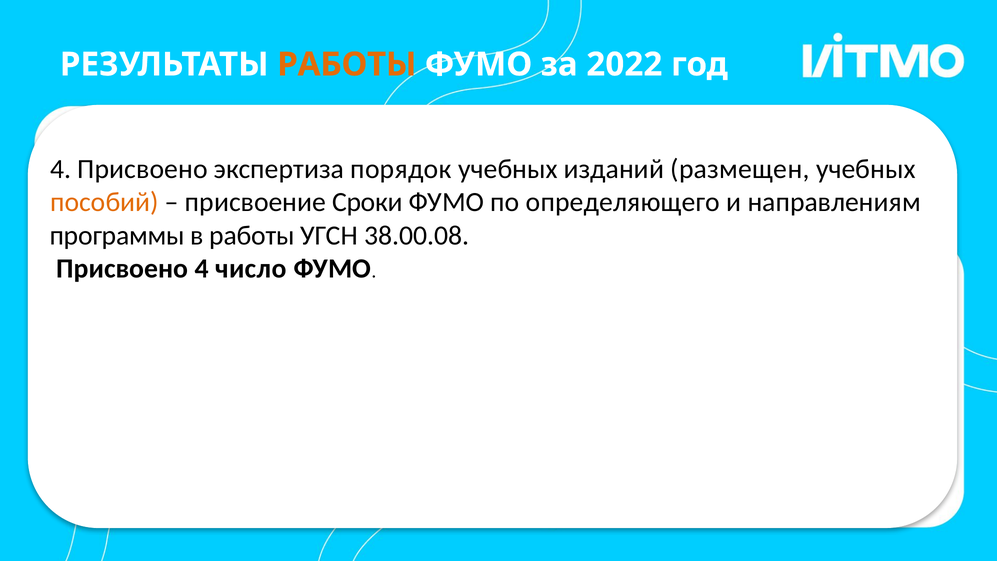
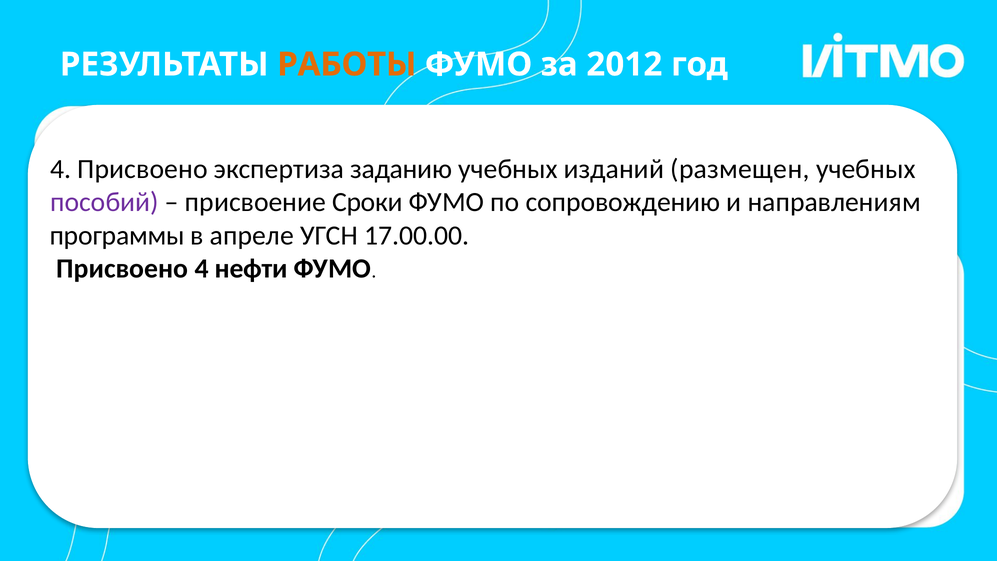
2022: 2022 -> 2012 (624, 64)
порядок: порядок -> заданию (401, 169)
пособий colour: orange -> purple (104, 202)
определяющего: определяющего -> сопровождению (623, 202)
в работы: работы -> апреле (252, 235)
38.00.08: 38.00.08 -> 17.00.00 (417, 235)
число: число -> нефти (251, 269)
